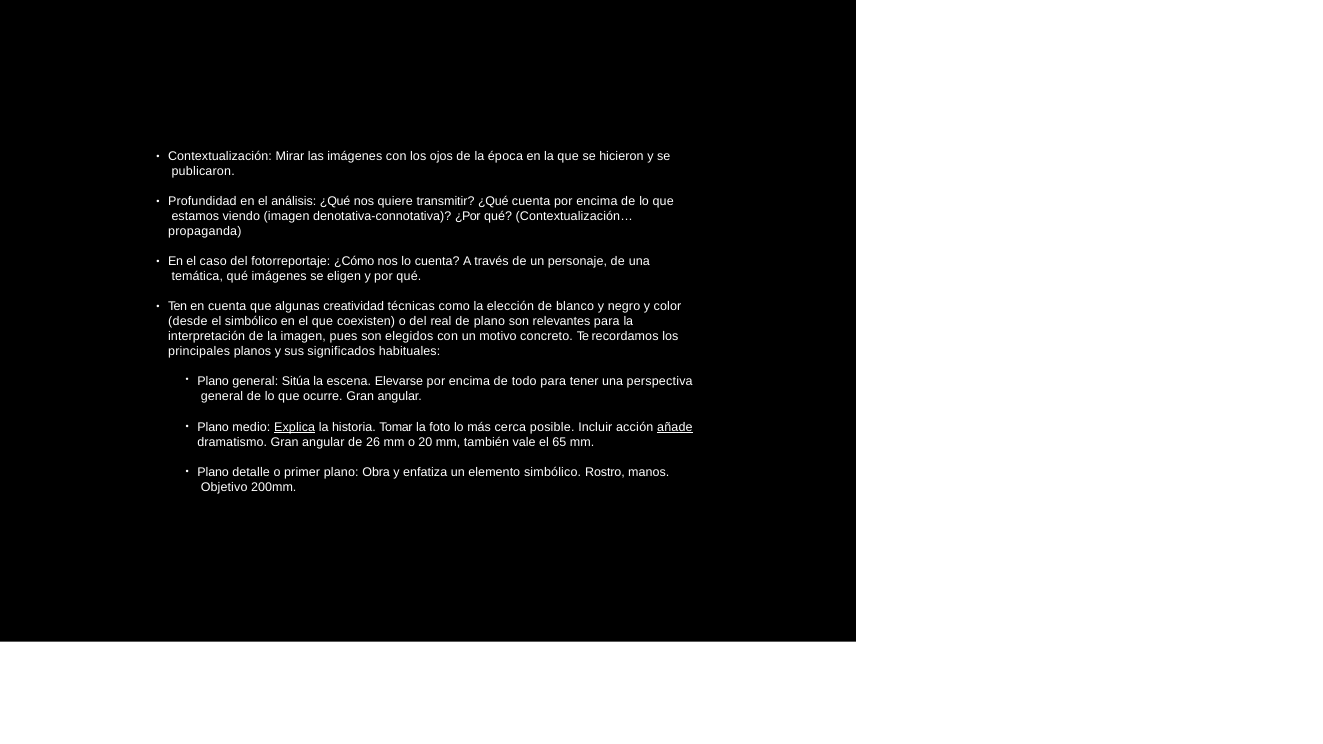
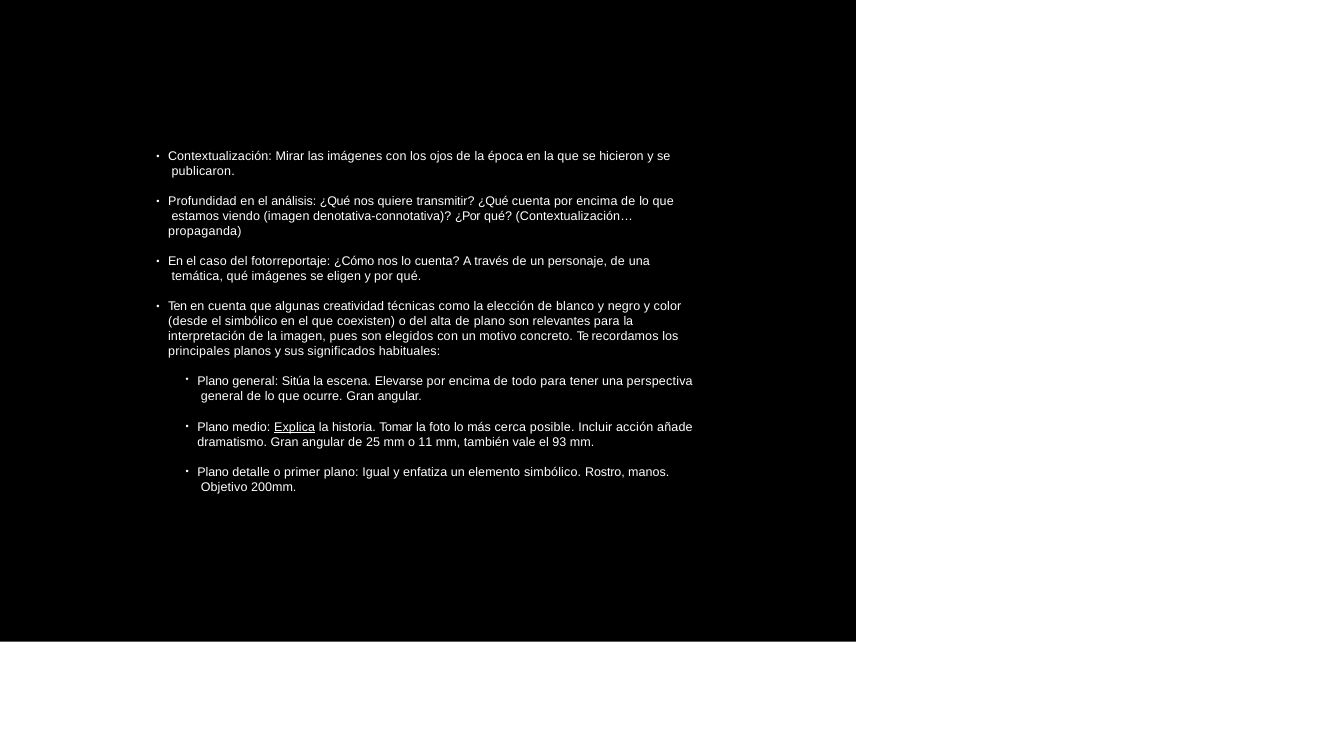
real: real -> alta (441, 321)
añade underline: present -> none (675, 427)
26: 26 -> 25 (373, 442)
20: 20 -> 11 (425, 442)
65: 65 -> 93 (559, 442)
Obra: Obra -> Igual (376, 473)
